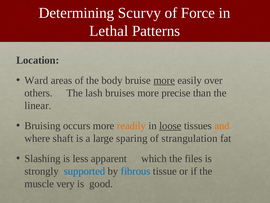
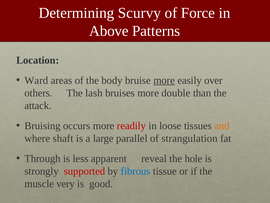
Lethal: Lethal -> Above (109, 31)
precise: precise -> double (176, 93)
linear: linear -> attack (38, 105)
readily colour: orange -> red (131, 126)
loose underline: present -> none (170, 126)
sparing: sparing -> parallel (132, 138)
Slashing: Slashing -> Through (43, 158)
which: which -> reveal (154, 158)
files: files -> hole (194, 158)
supported colour: blue -> red (85, 171)
